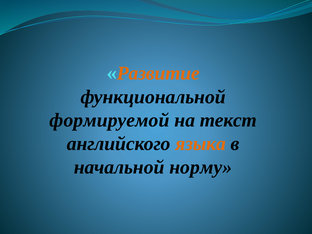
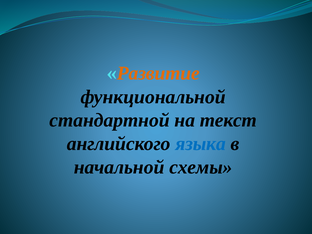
формируемой: формируемой -> стандартной (110, 120)
языка colour: orange -> blue (201, 144)
норму: норму -> схемы (201, 167)
